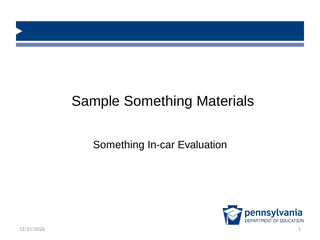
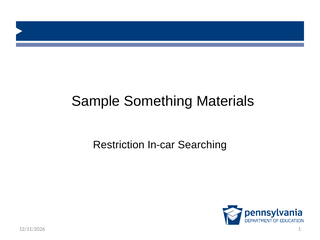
Something: Something -> Restriction (119, 145)
Evaluation: Evaluation -> Searching (202, 145)
